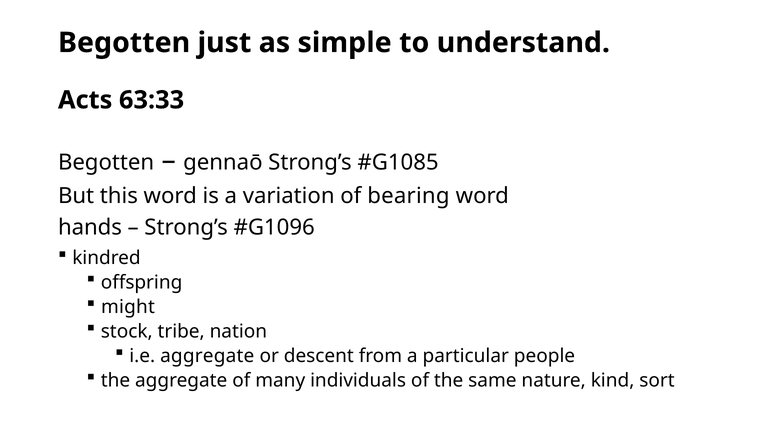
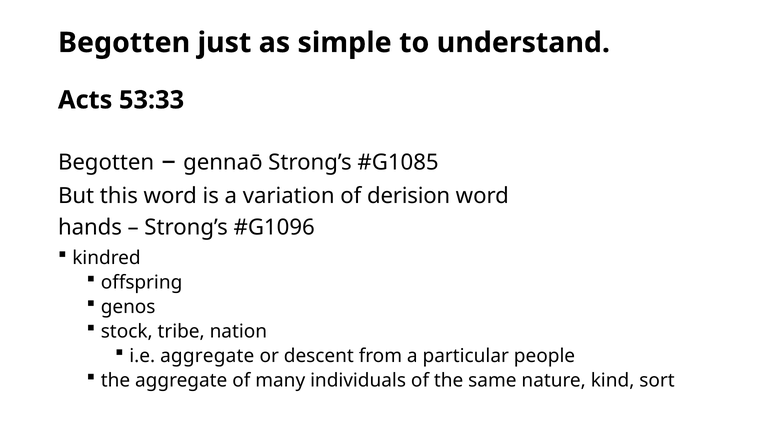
63:33: 63:33 -> 53:33 (152, 100)
bearing: bearing -> derision (409, 196)
might: might -> genos (128, 307)
